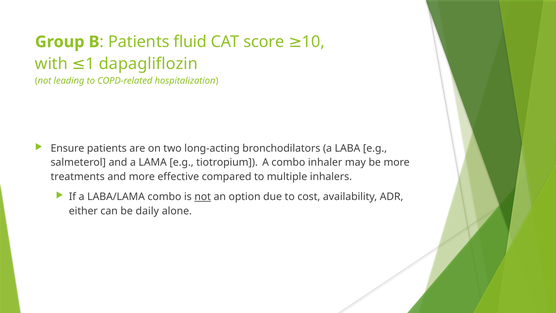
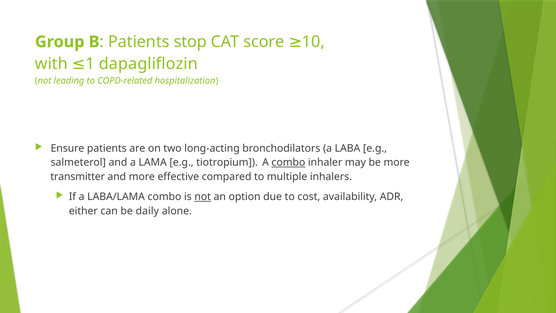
fluid: fluid -> stop (190, 42)
combo underline: none -> present (288, 162)
treatments: treatments -> transmitter (78, 177)
